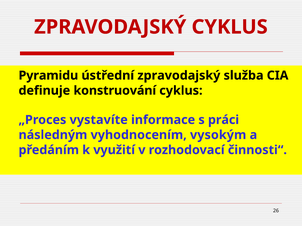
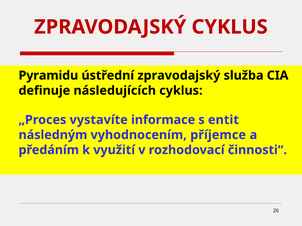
konstruování: konstruování -> následujících (115, 91)
práci: práci -> entit (223, 120)
vysokým: vysokým -> příjemce (218, 135)
